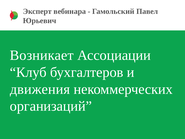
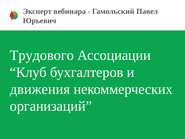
Возникает: Возникает -> Трудового (42, 55)
